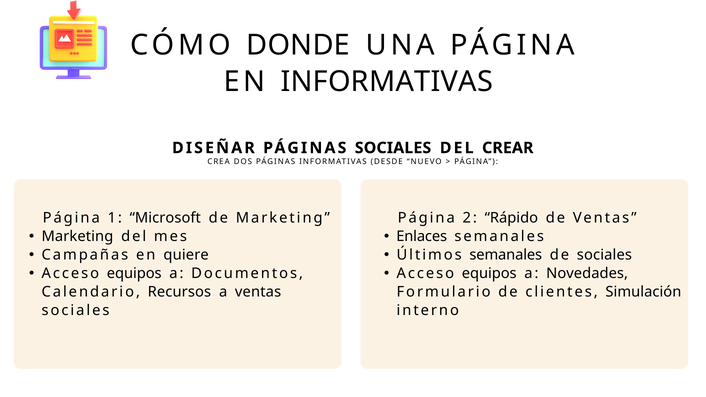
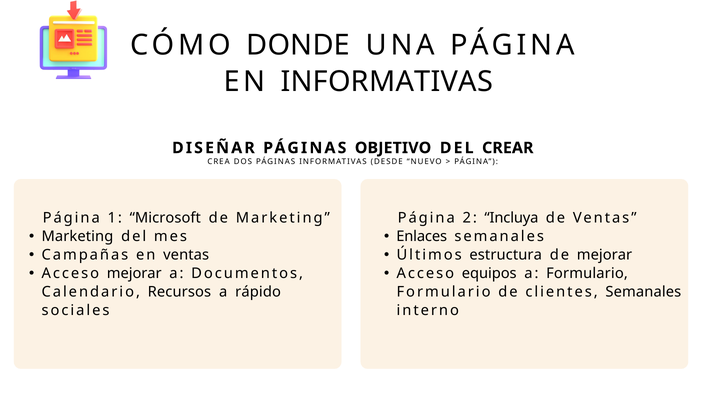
PÁGINAS SOCIALES: SOCIALES -> OBJETIVO (393, 148)
Rápido: Rápido -> Incluya (511, 218)
en quiere: quiere -> ventas (186, 255)
Últimos semanales: semanales -> estructura (506, 255)
de sociales: sociales -> mejorar (604, 255)
equipos: equipos -> mejorar (134, 274)
a Novedades: Novedades -> Formulario (587, 274)
a ventas: ventas -> rápido (258, 292)
clientes Simulación: Simulación -> Semanales (643, 292)
